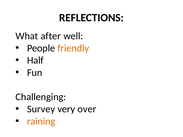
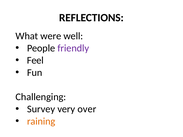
after: after -> were (51, 36)
friendly colour: orange -> purple (73, 48)
Half: Half -> Feel (35, 60)
